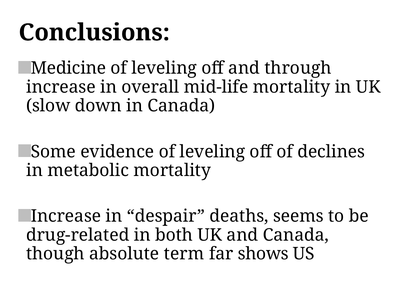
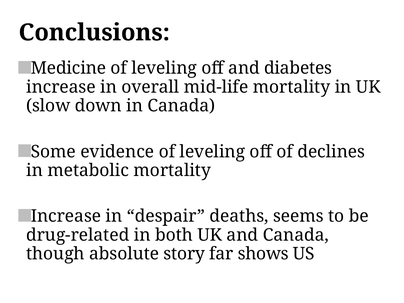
through: through -> diabetes (298, 68)
term: term -> story (184, 254)
